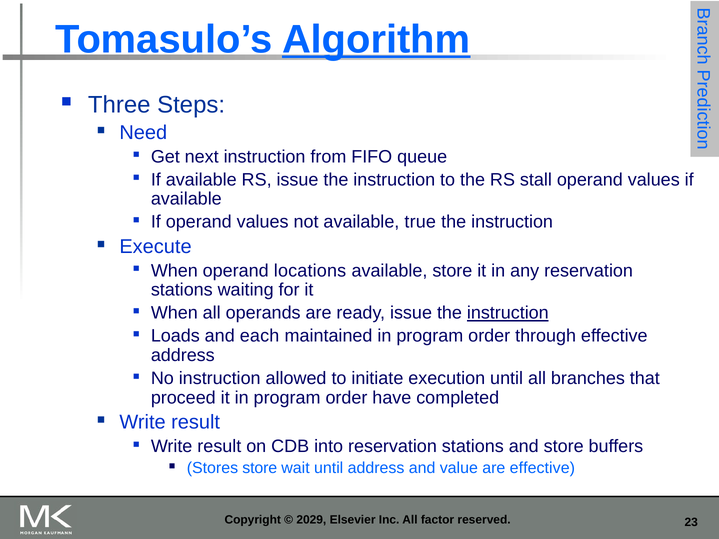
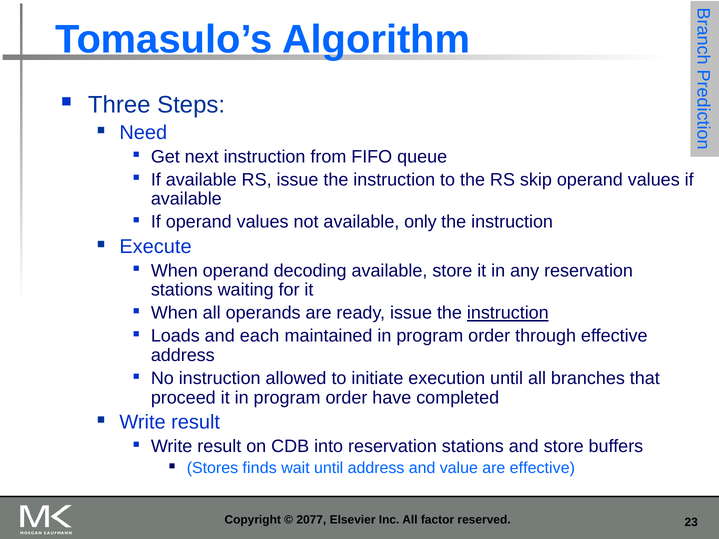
Algorithm underline: present -> none (376, 39)
stall: stall -> skip (536, 180)
true: true -> only (420, 222)
locations: locations -> decoding (310, 271)
Stores store: store -> finds (260, 468)
2029: 2029 -> 2077 (311, 520)
